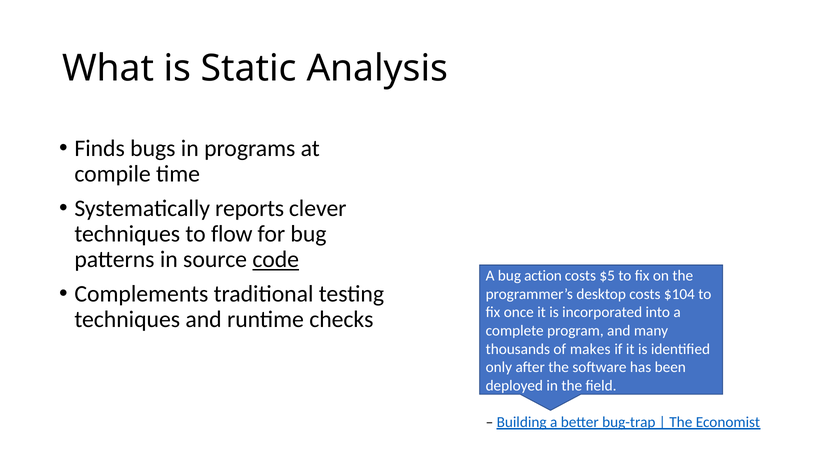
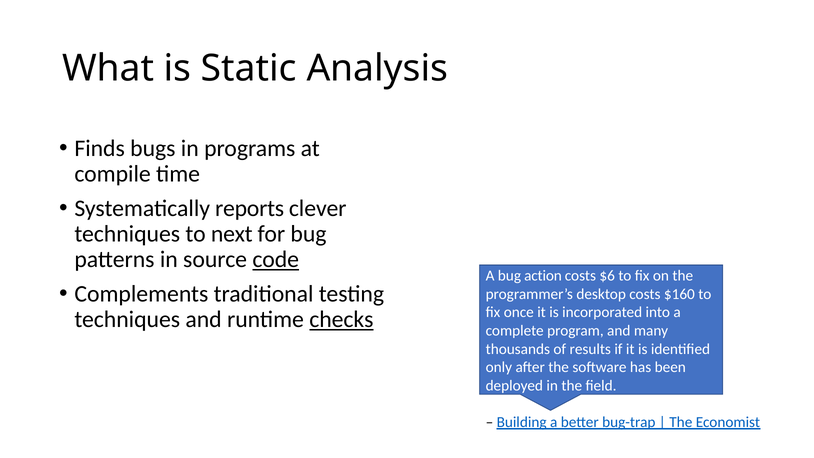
flow: flow -> next (232, 234)
$5: $5 -> $6 (607, 276)
$104: $104 -> $160 (679, 294)
checks underline: none -> present (341, 319)
makes: makes -> results (590, 349)
